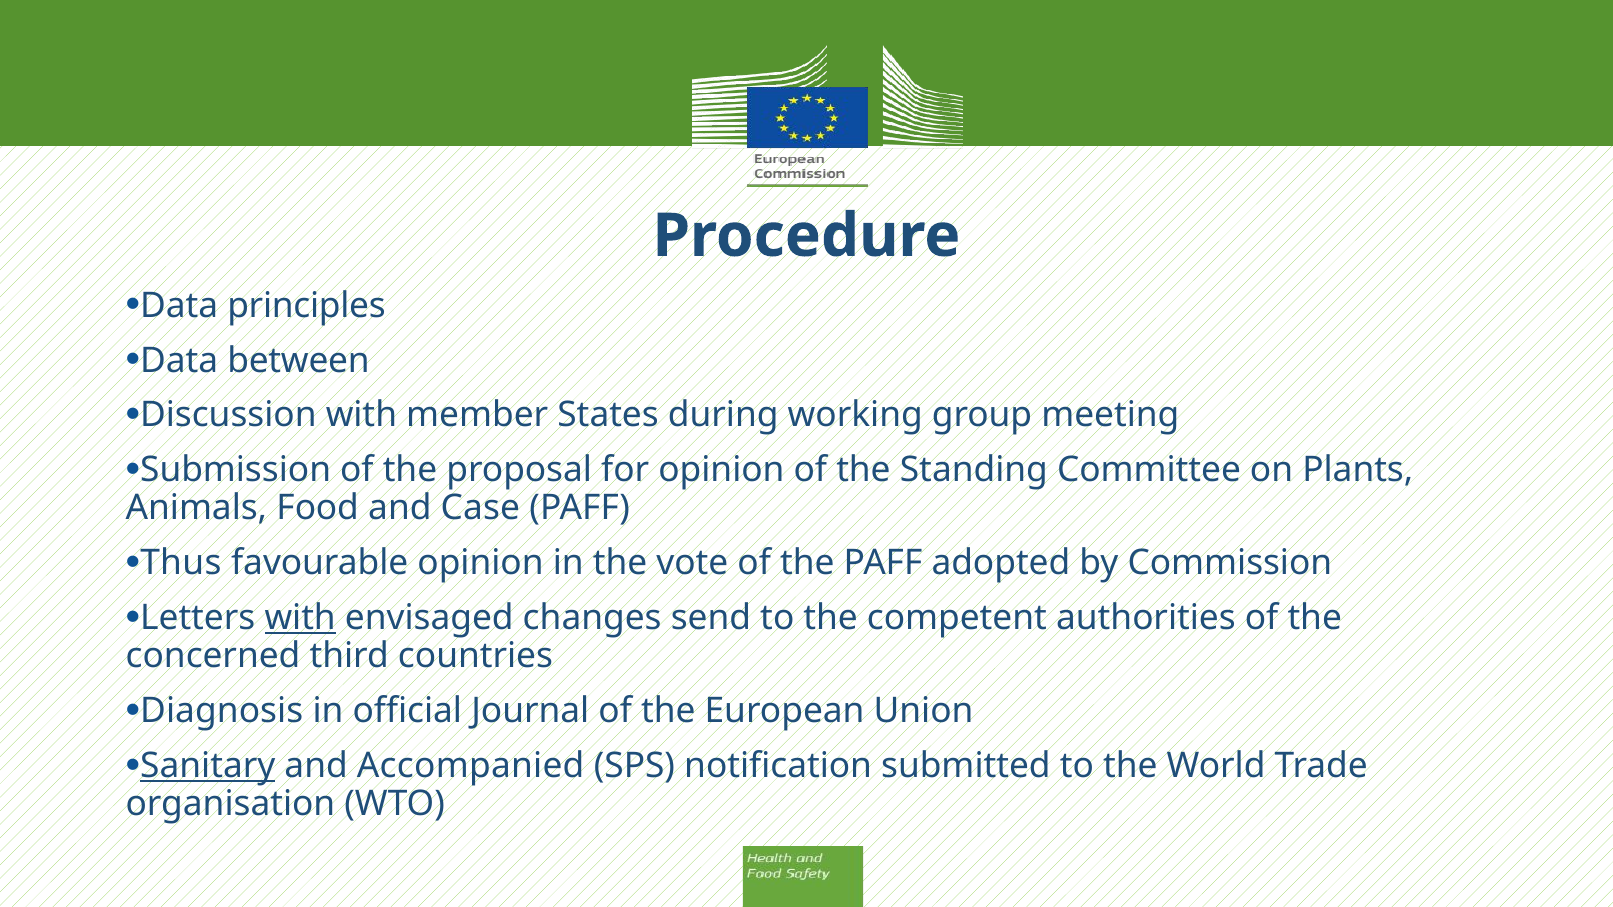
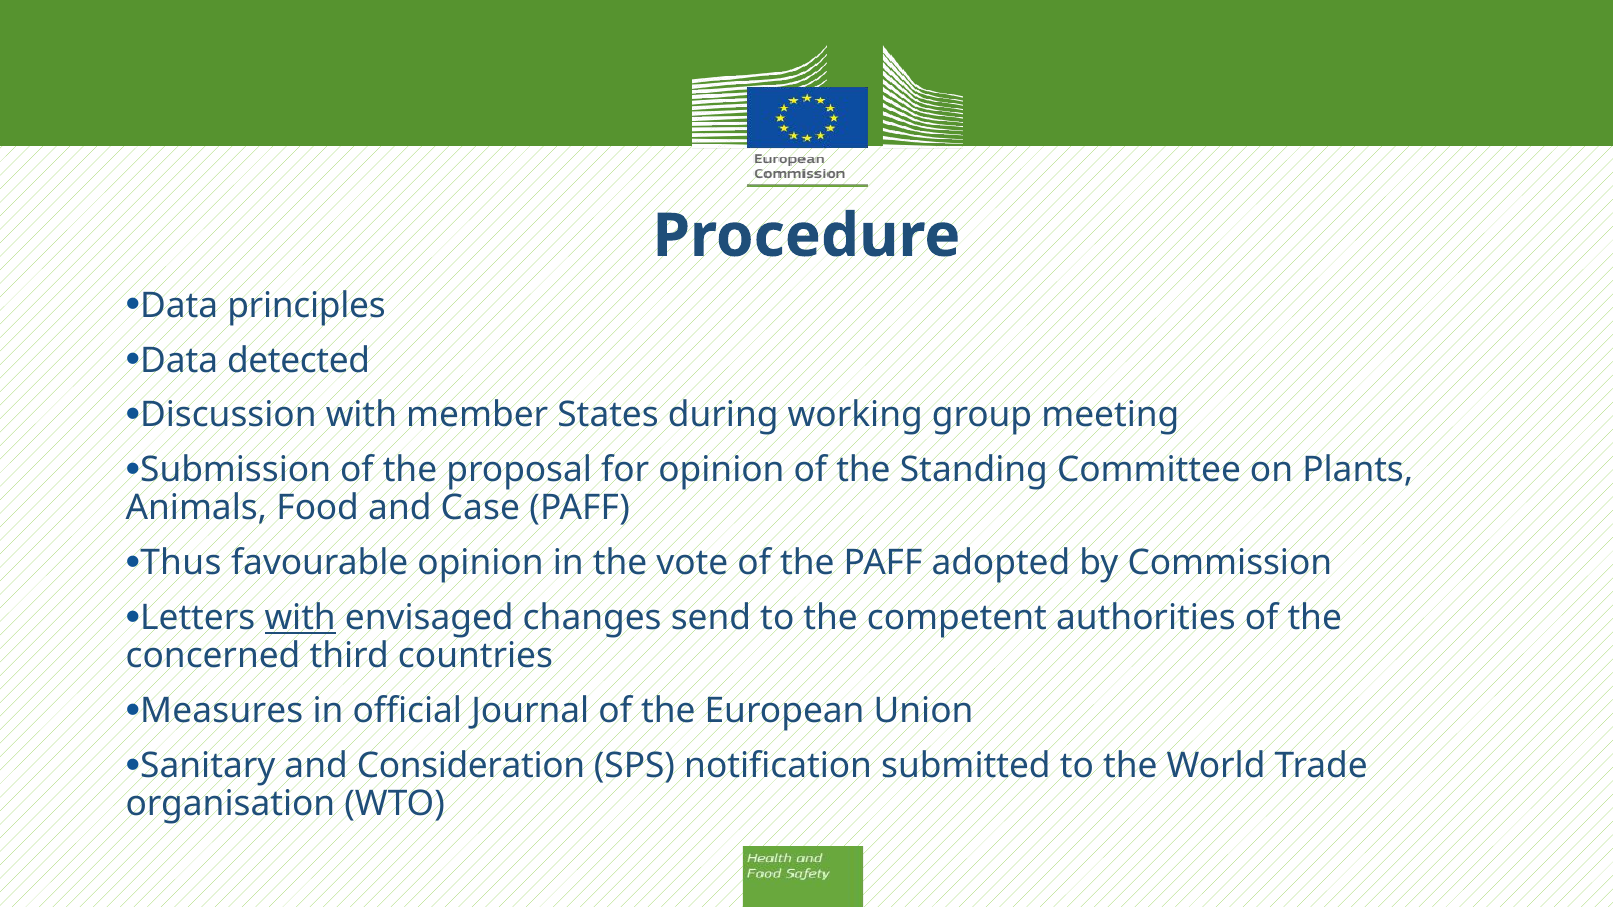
between: between -> detected (299, 361)
Diagnosis: Diagnosis -> Measures (222, 711)
Sanitary underline: present -> none (208, 766)
Accompanied: Accompanied -> Consideration (471, 766)
